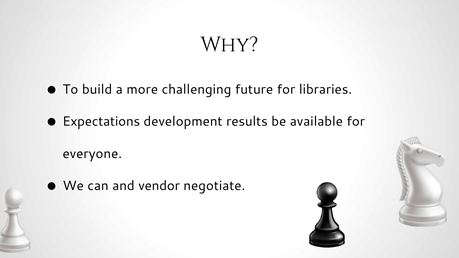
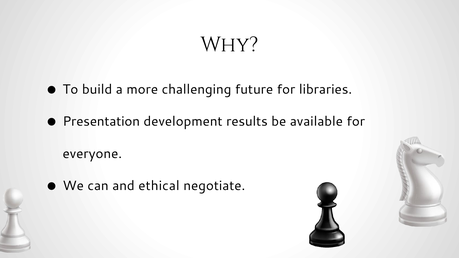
Expectations: Expectations -> Presentation (101, 122)
vendor: vendor -> ethical (159, 186)
